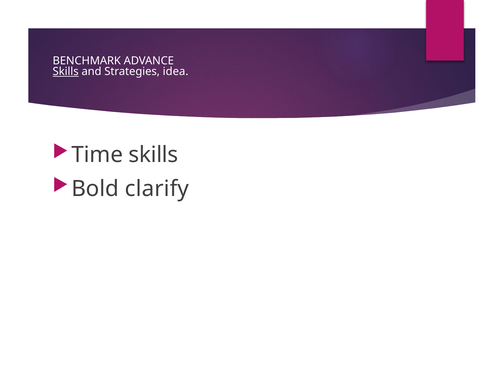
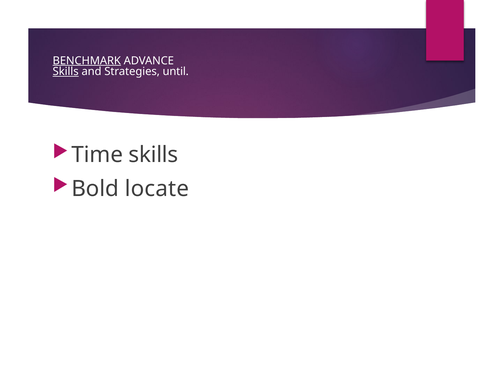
BENCHMARK underline: none -> present (87, 61)
idea: idea -> until (176, 71)
clarify: clarify -> locate (157, 188)
